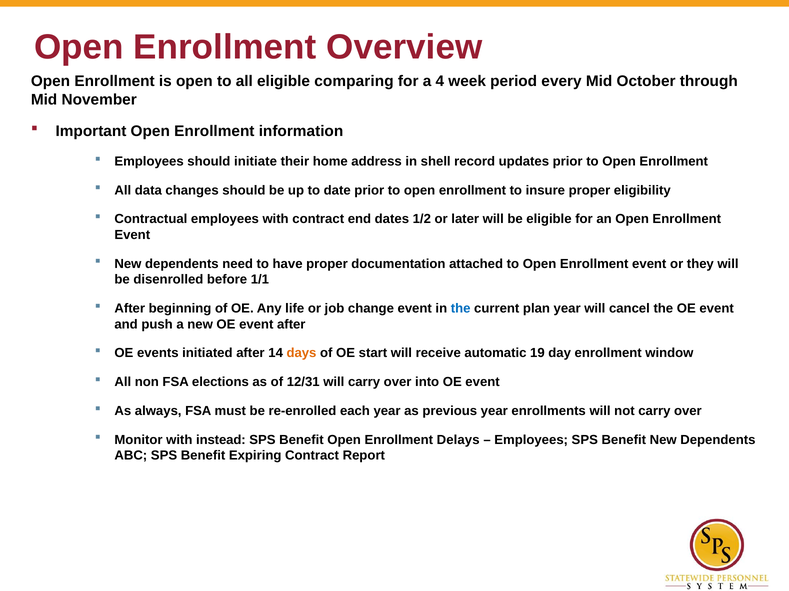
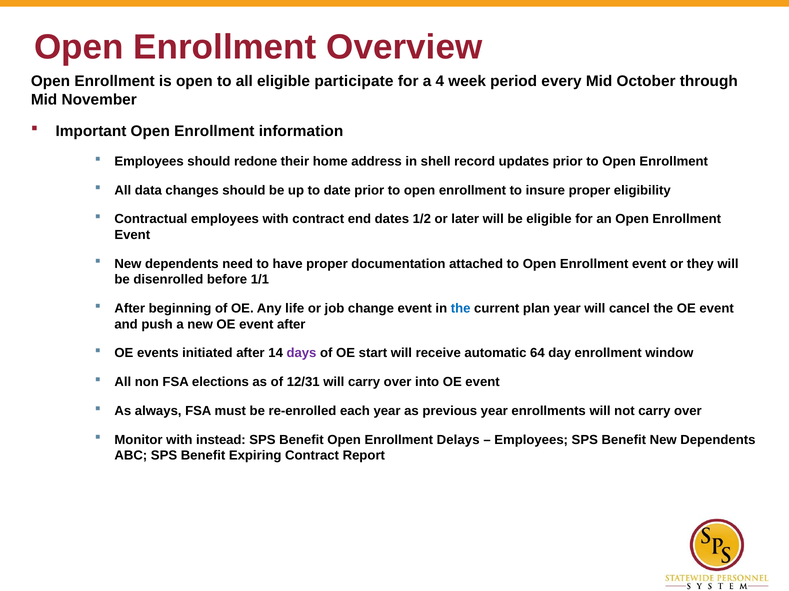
comparing: comparing -> participate (354, 82)
initiate: initiate -> redone (256, 162)
days colour: orange -> purple (301, 354)
19: 19 -> 64 (537, 354)
